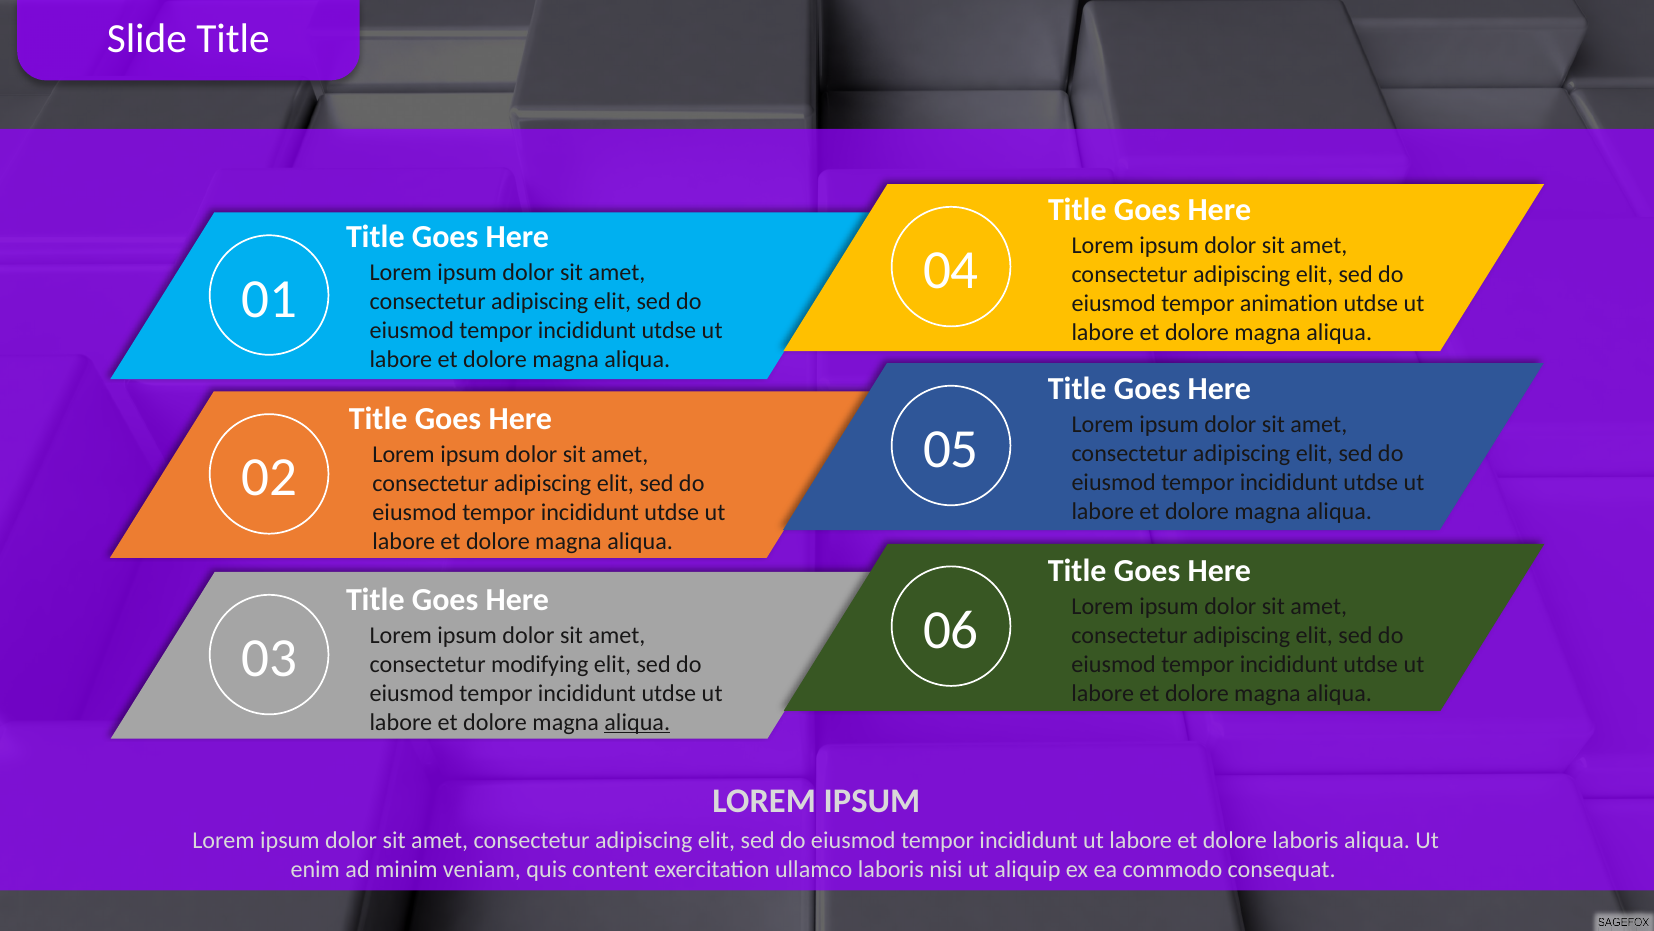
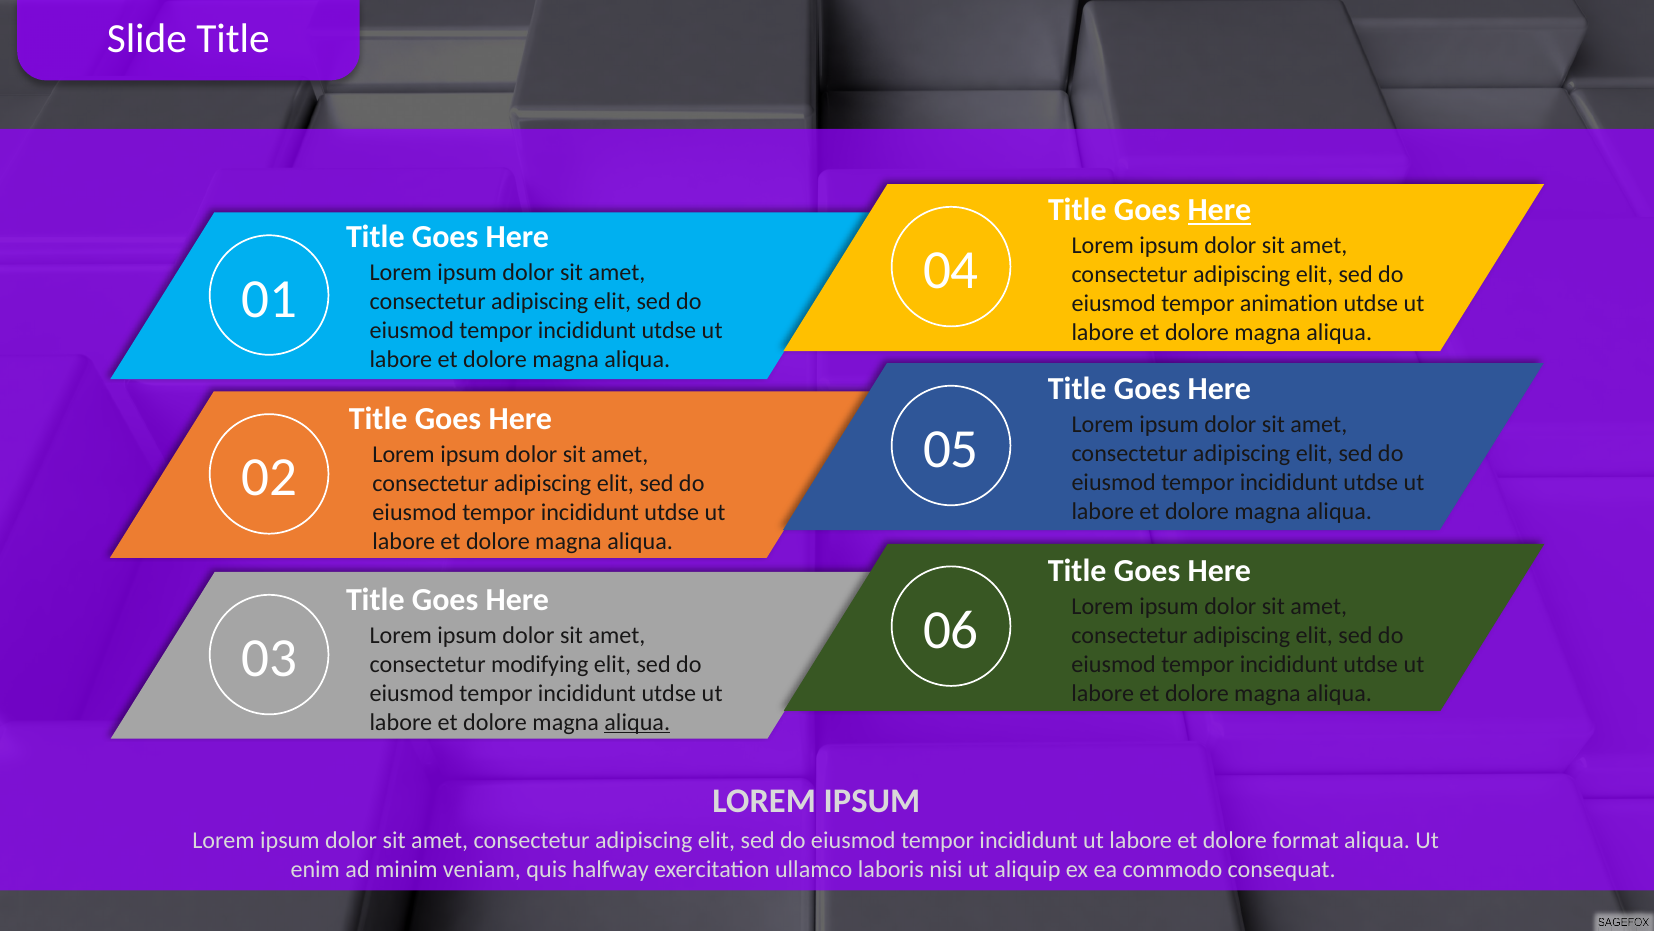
Here underline: none -> present (1219, 210)
dolore laboris: laboris -> format (1306, 840)
content: content -> halfway (610, 869)
